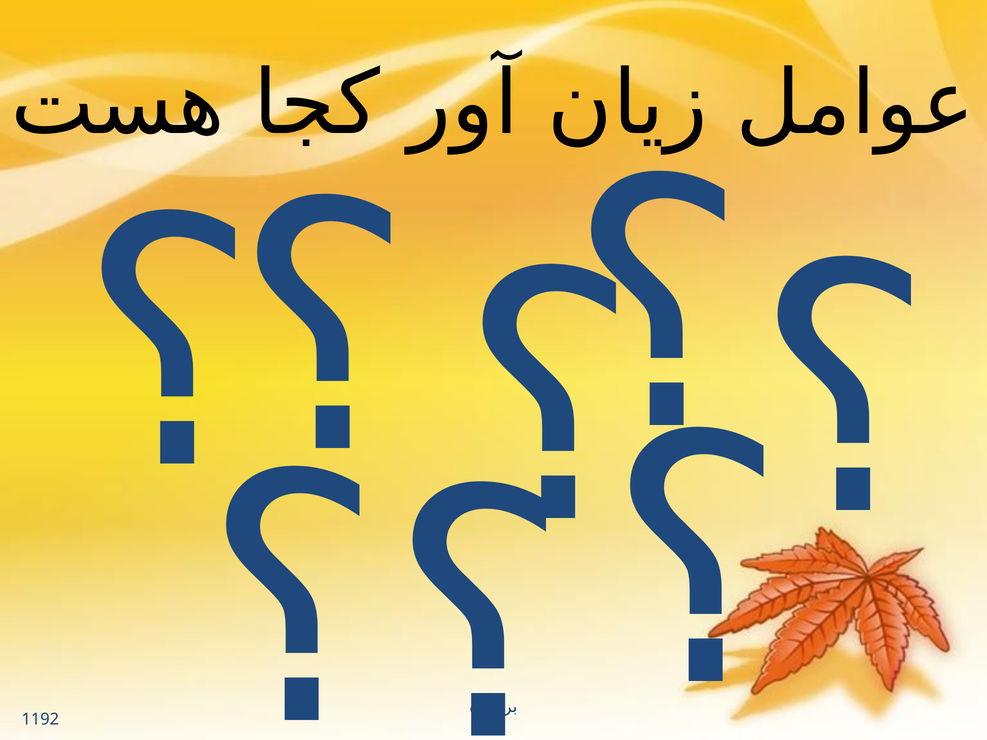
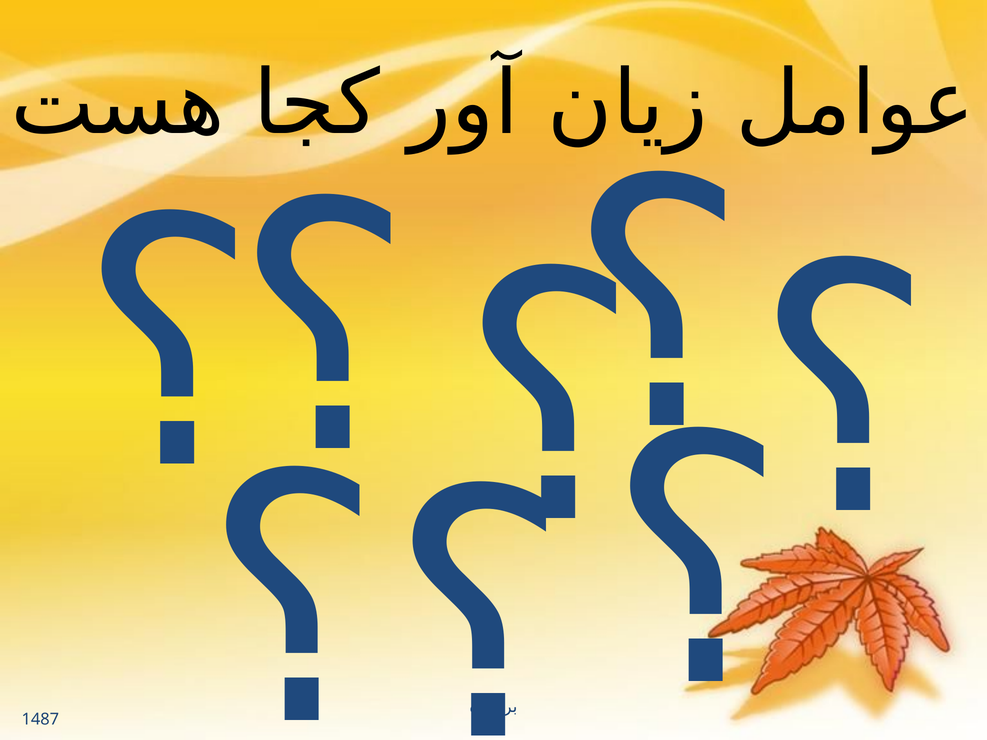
1192: 1192 -> 1487 (40, 720)
